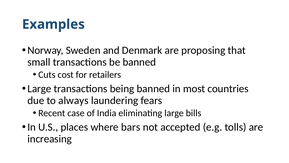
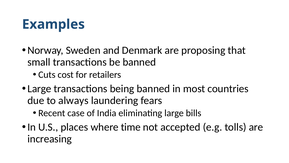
bars: bars -> time (131, 127)
